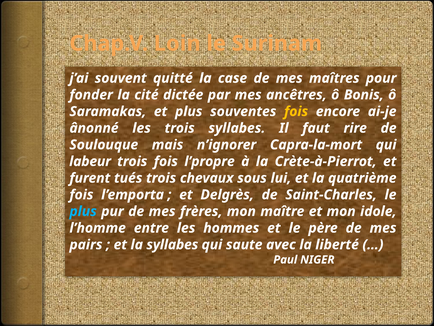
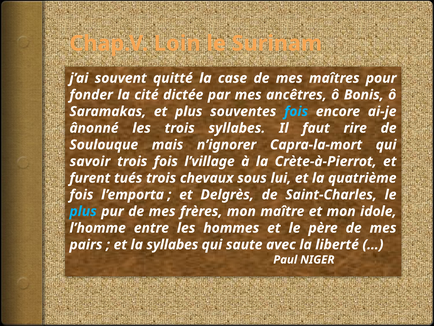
fois colour: yellow -> light blue (296, 111)
labeur: labeur -> savoir (90, 161)
l’propre: l’propre -> l’village (210, 161)
